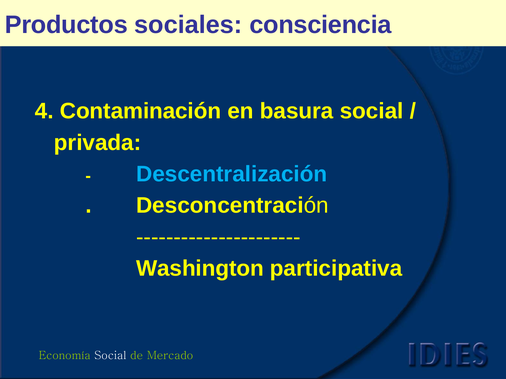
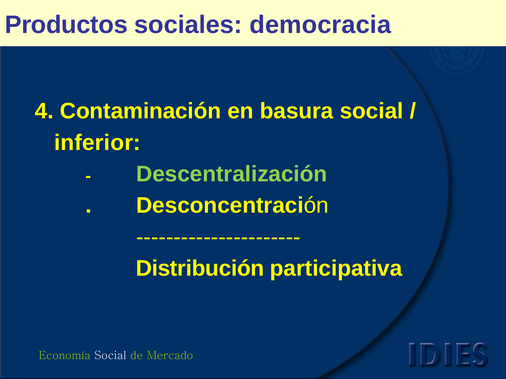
consciencia: consciencia -> democracia (320, 25)
privada: privada -> inferior (97, 143)
Descentralización colour: light blue -> light green (232, 174)
Washington: Washington -> Distribución (200, 269)
